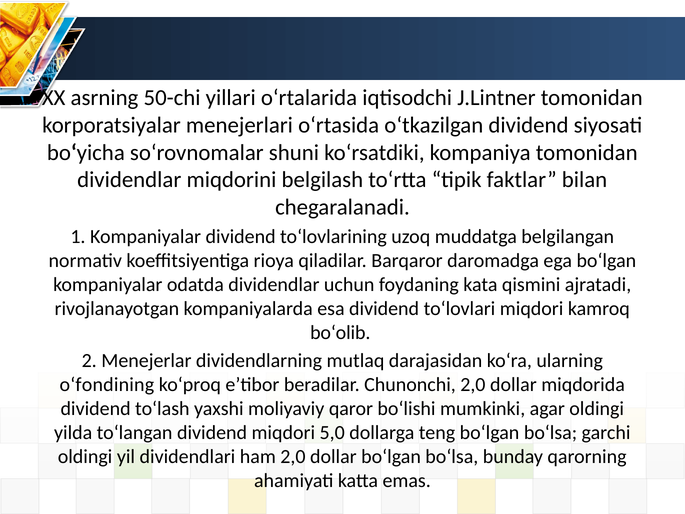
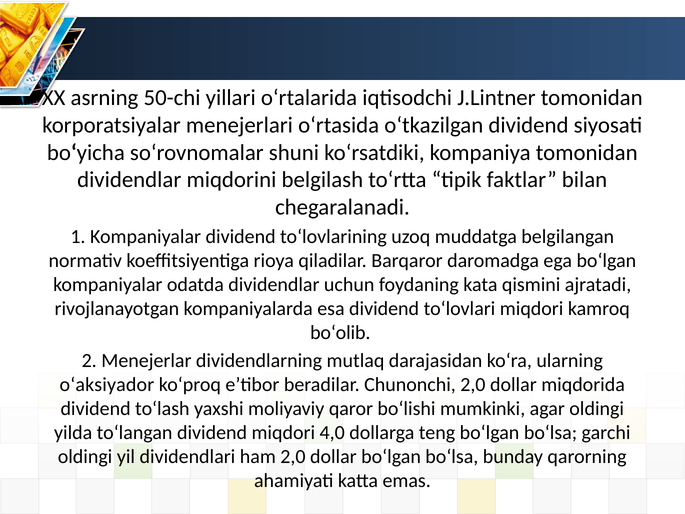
o‘fondining: o‘fondining -> o‘aksiyador (107, 385)
5,0: 5,0 -> 4,0 (332, 432)
